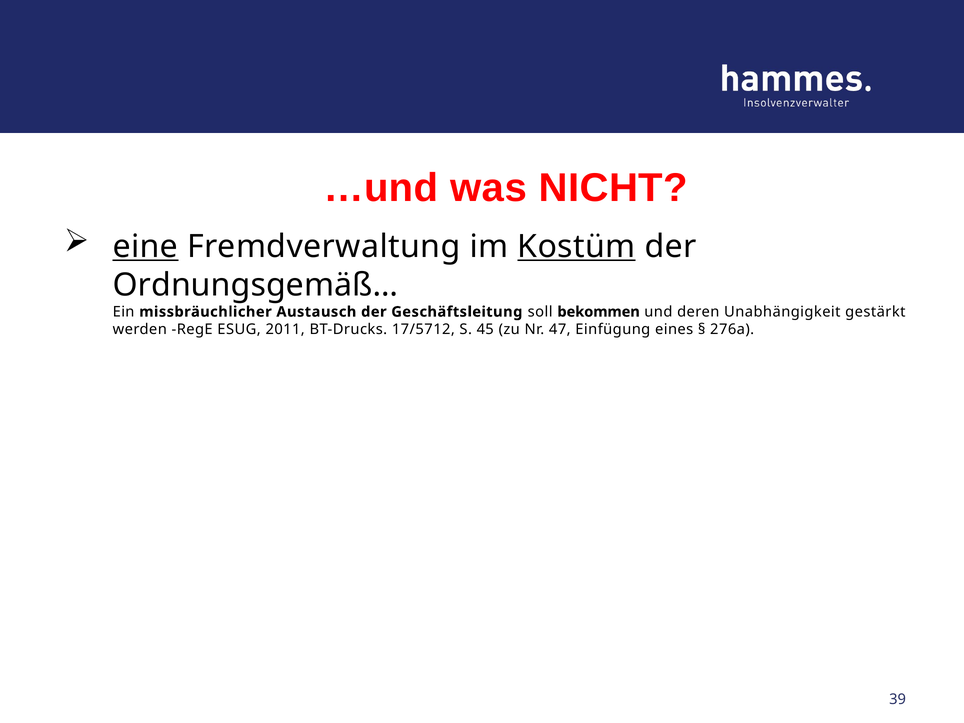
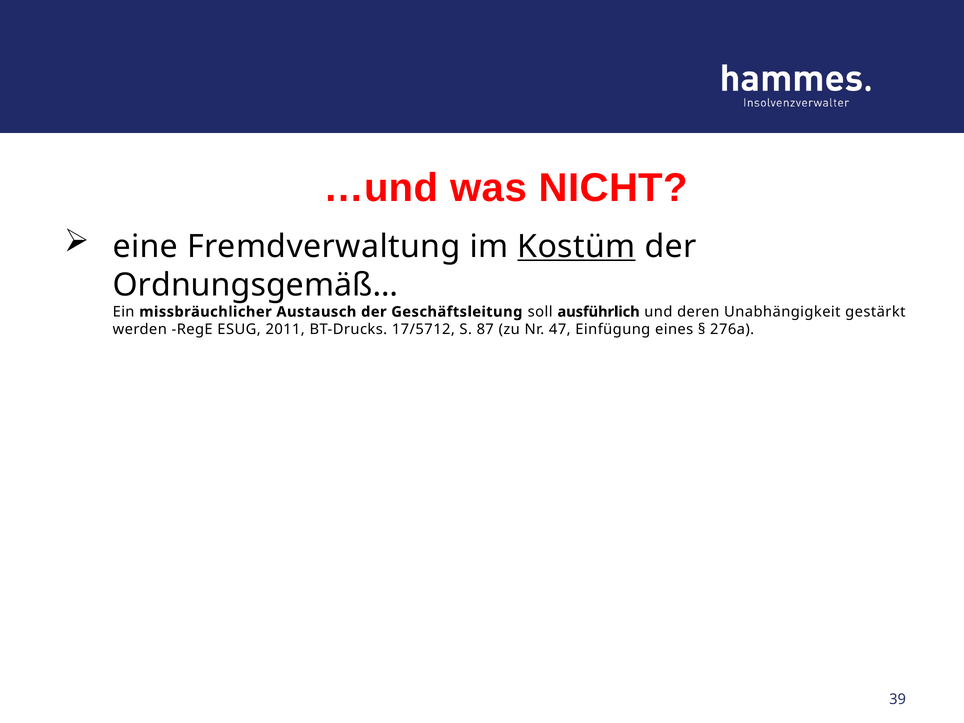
eine underline: present -> none (145, 246)
bekommen: bekommen -> ausführlich (599, 312)
45: 45 -> 87 (485, 330)
